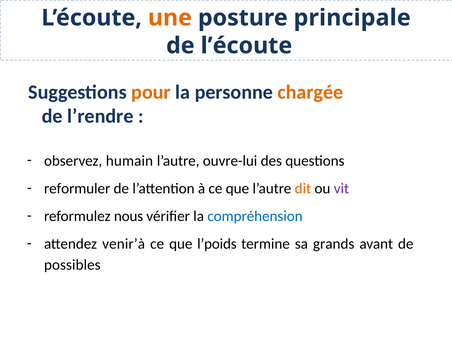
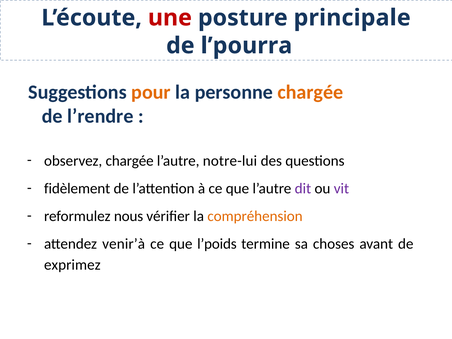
une colour: orange -> red (170, 18)
de l’écoute: l’écoute -> l’pourra (246, 46)
observez humain: humain -> chargée (130, 161)
ouvre-lui: ouvre-lui -> notre-lui (230, 161)
reformuler: reformuler -> fidèlement (77, 189)
dit colour: orange -> purple (303, 189)
compréhension colour: blue -> orange (255, 216)
grands: grands -> choses (334, 244)
possibles: possibles -> exprimez (72, 265)
